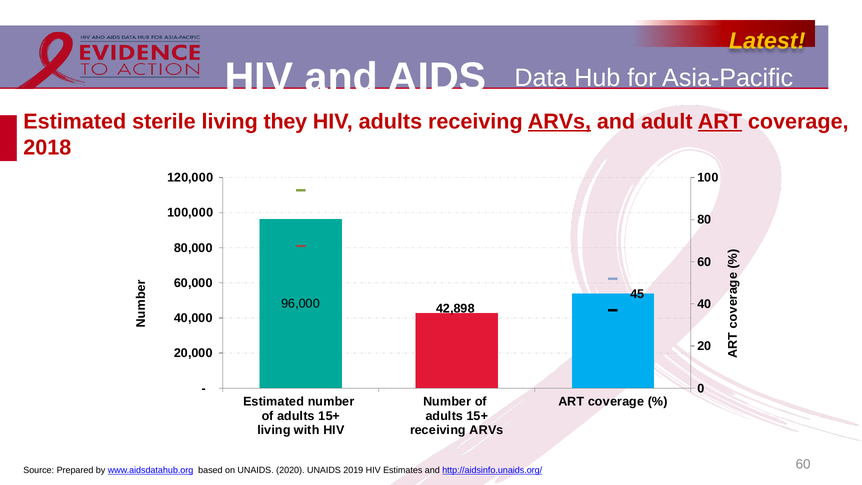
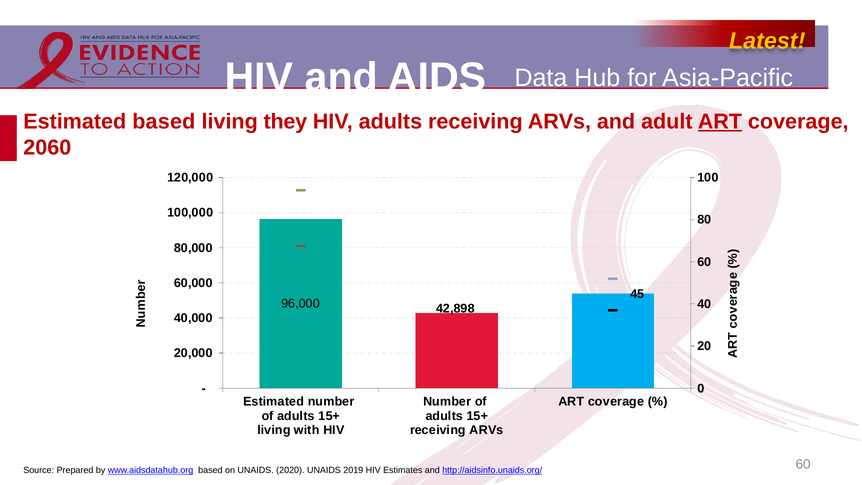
Estimated sterile: sterile -> based (164, 122)
ARVs underline: present -> none (559, 122)
2018: 2018 -> 2060 (47, 147)
